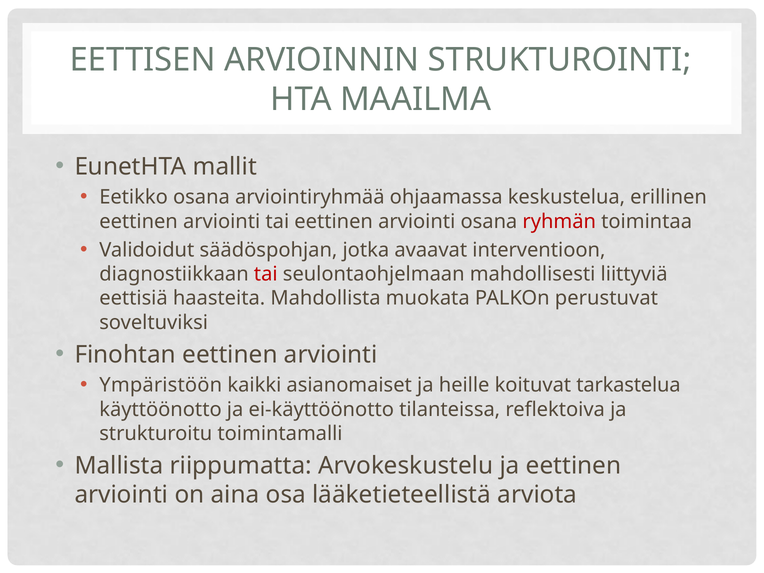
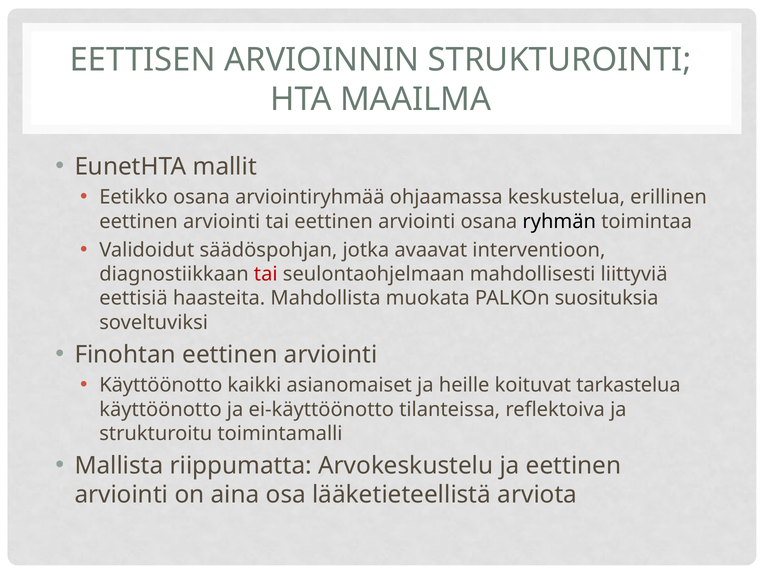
ryhmän colour: red -> black (559, 221)
perustuvat: perustuvat -> suosituksia (607, 298)
Ympäristöön: Ympäristöön -> Käyttöönotto (161, 385)
